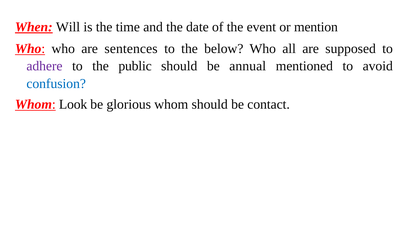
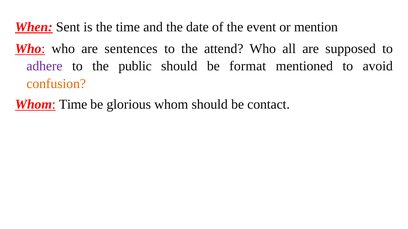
Will: Will -> Sent (68, 27)
below: below -> attend (224, 49)
annual: annual -> format (248, 66)
confusion colour: blue -> orange (56, 84)
Whom Look: Look -> Time (73, 105)
